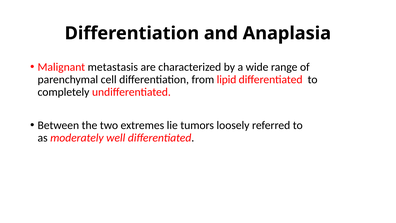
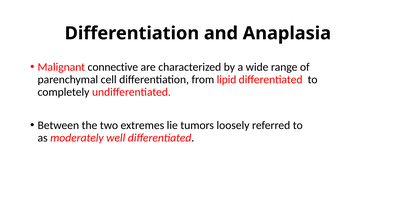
metastasis: metastasis -> connective (113, 67)
